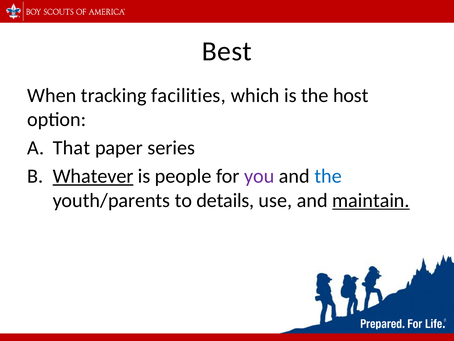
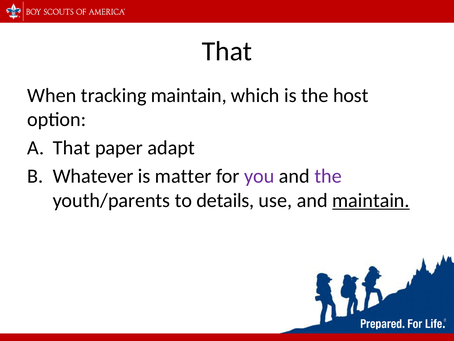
Best: Best -> That (227, 51)
tracking facilities: facilities -> maintain (189, 95)
series: series -> adapt (171, 148)
Whatever underline: present -> none (93, 176)
people: people -> matter (183, 176)
the colour: blue -> purple (328, 176)
